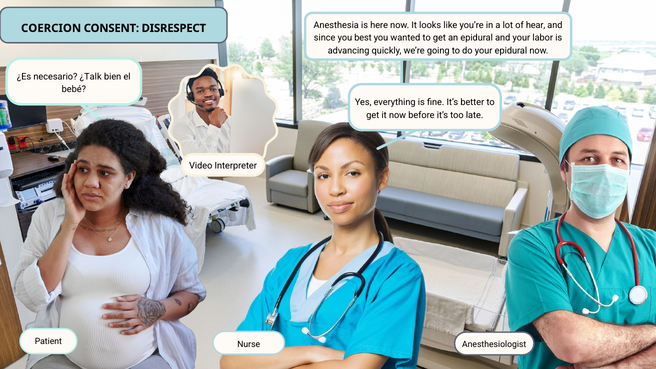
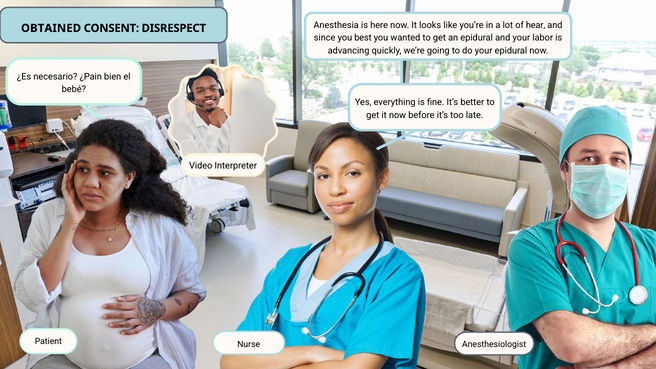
COERCION: COERCION -> OBTAINED (51, 28)
¿Talk: ¿Talk -> ¿Pain (91, 77)
